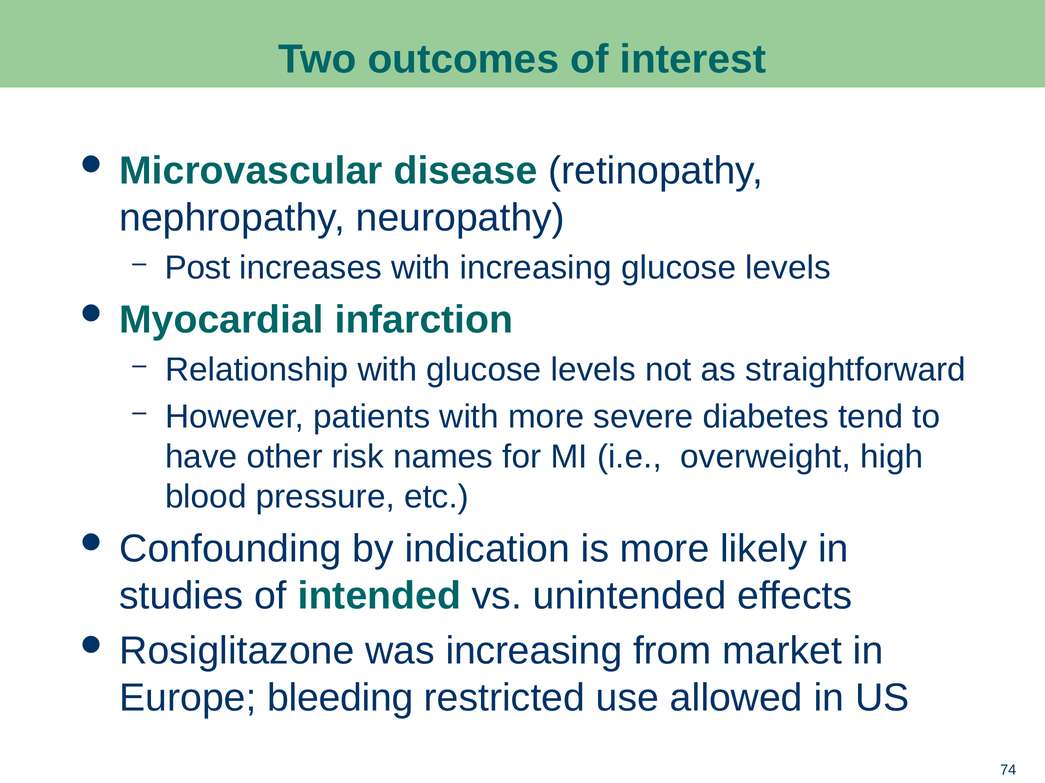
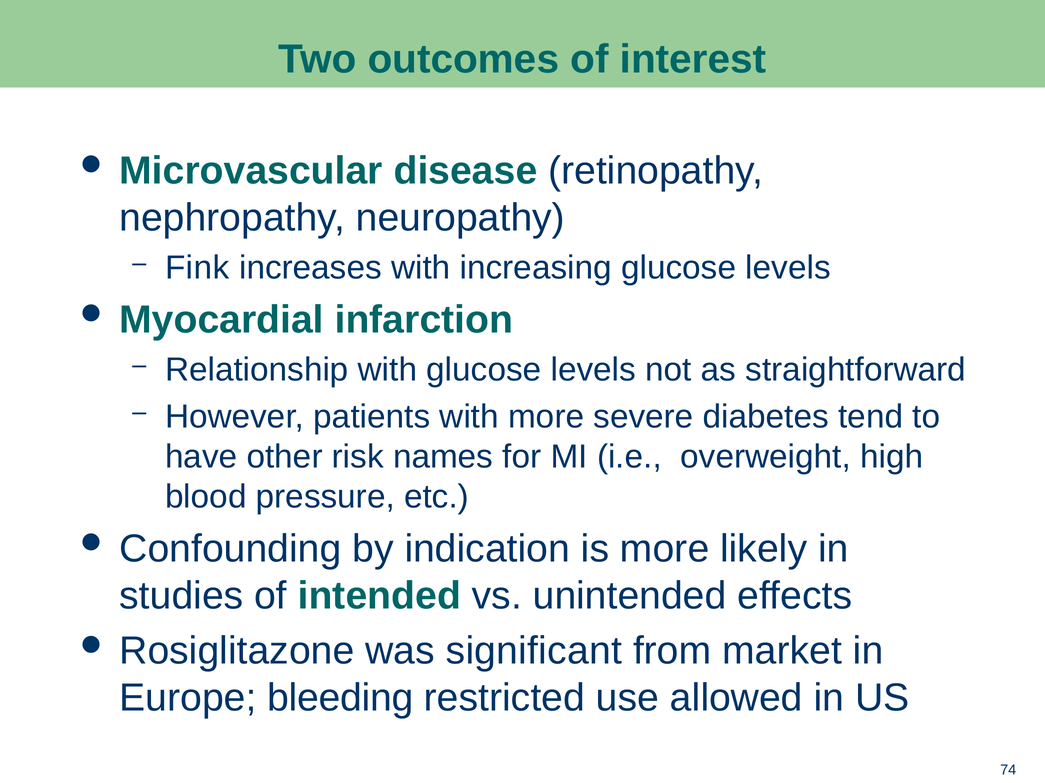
Post: Post -> Fink (197, 268)
was increasing: increasing -> significant (534, 652)
